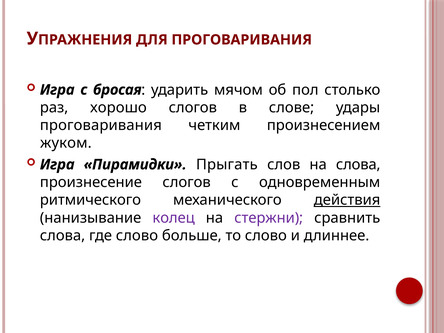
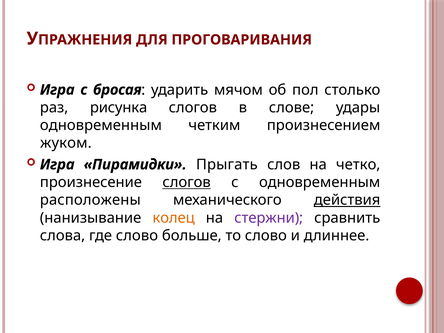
хорошо: хорошо -> рисунка (119, 108)
проговаривания: проговаривания -> одновременным (101, 125)
на слова: слова -> четко (358, 165)
слогов underline: none -> present (187, 182)
ритмического: ритмического -> расположены (90, 200)
колец colour: purple -> orange (174, 218)
